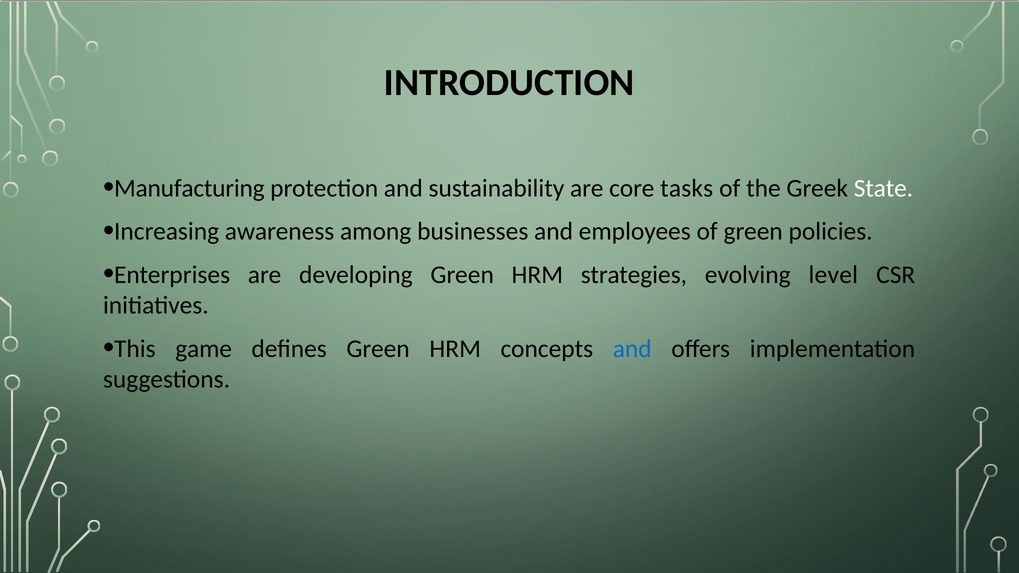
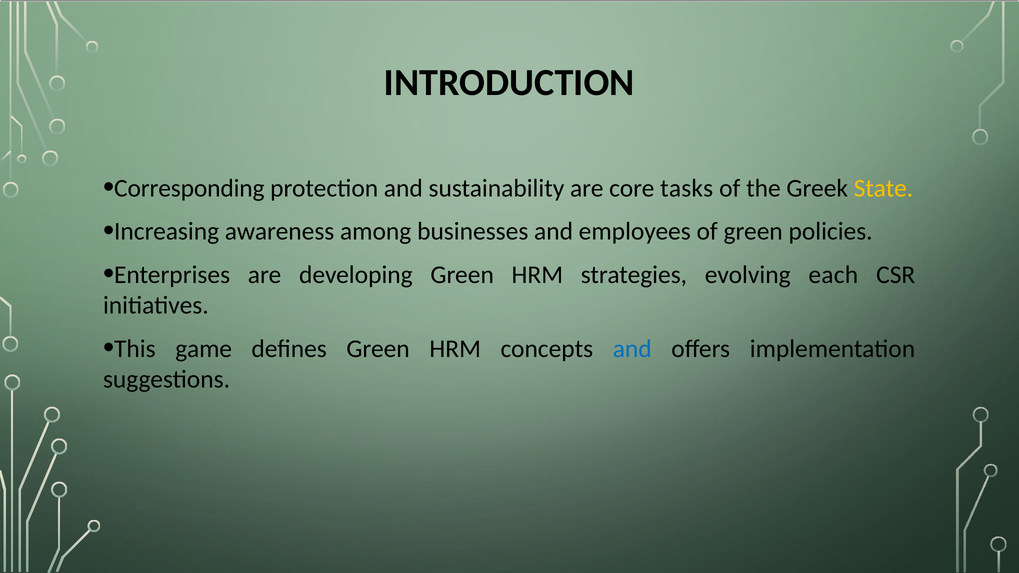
Manufacturing: Manufacturing -> Corresponding (189, 188)
State colour: white -> yellow (883, 188)
level: level -> each (833, 275)
